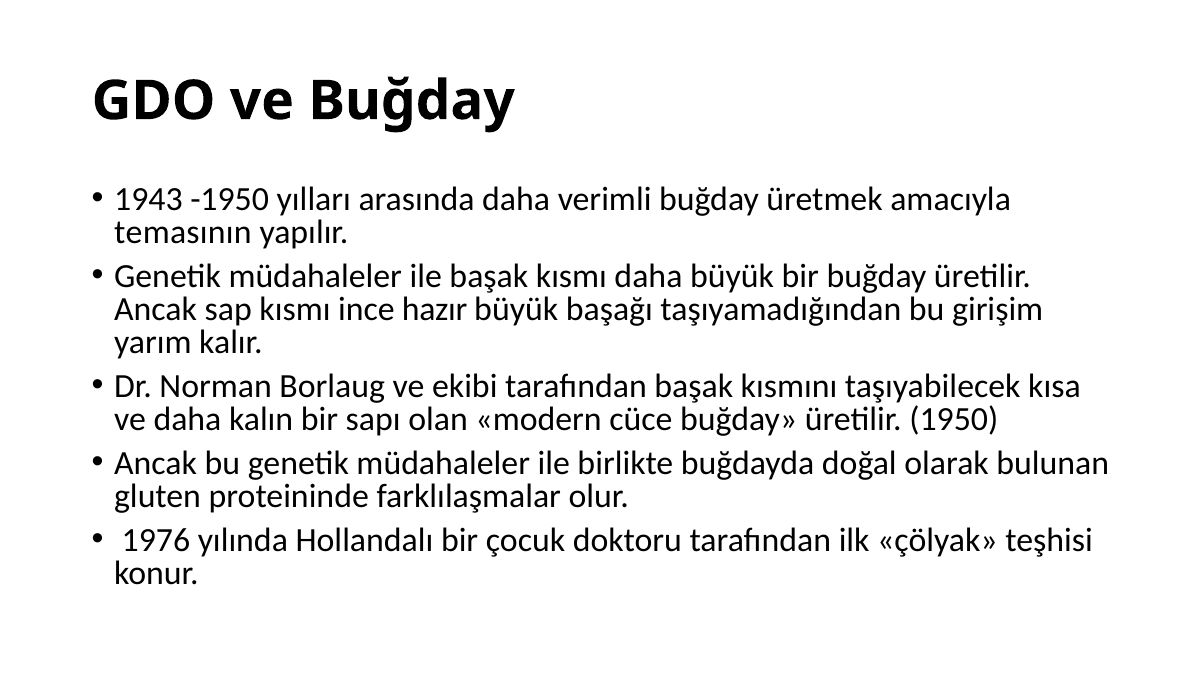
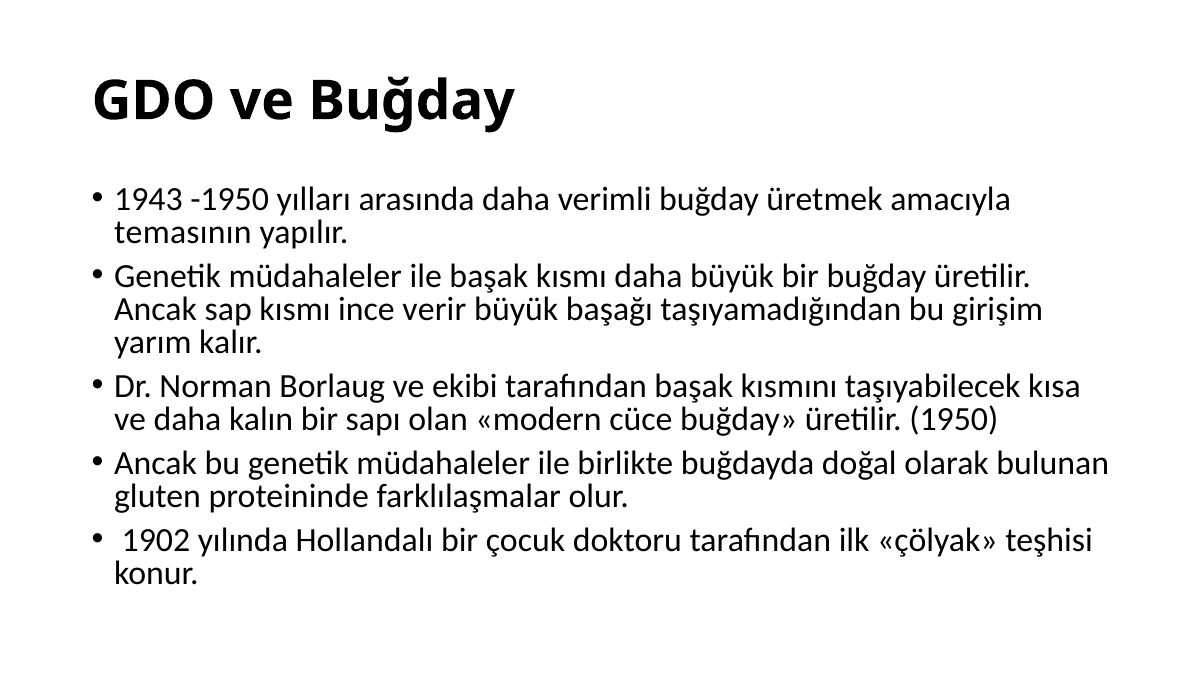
hazır: hazır -> verir (434, 310)
1976: 1976 -> 1902 (156, 541)
